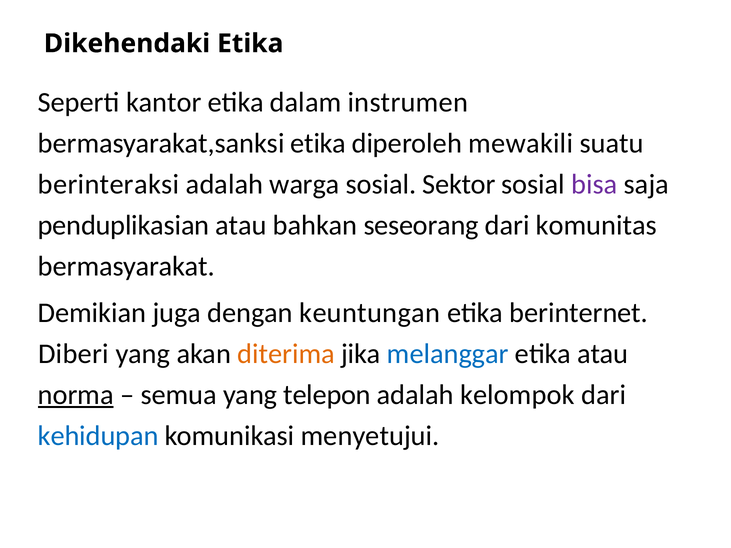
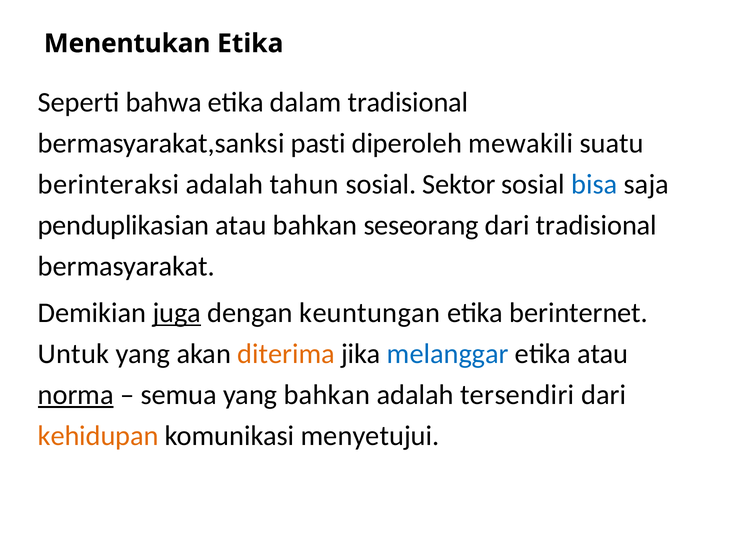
Dikehendaki: Dikehendaki -> Menentukan (127, 44)
kantor: kantor -> bahwa (164, 103)
dalam instrumen: instrumen -> tradisional (408, 103)
bermasyarakat,sanksi etika: etika -> pasti (318, 144)
warga: warga -> tahun (304, 185)
bisa colour: purple -> blue (594, 185)
dari komunitas: komunitas -> tradisional (596, 225)
juga underline: none -> present (177, 313)
Diberi: Diberi -> Untuk (73, 354)
yang telepon: telepon -> bahkan (327, 395)
kelompok: kelompok -> tersendiri (517, 395)
kehidupan colour: blue -> orange (98, 436)
